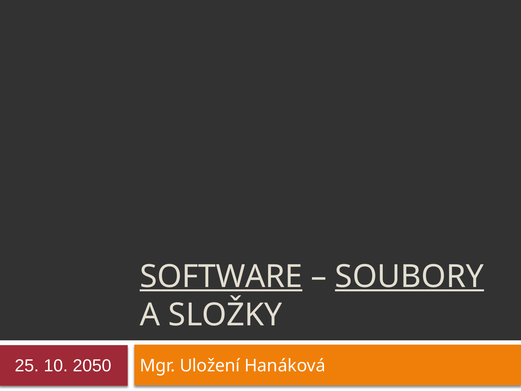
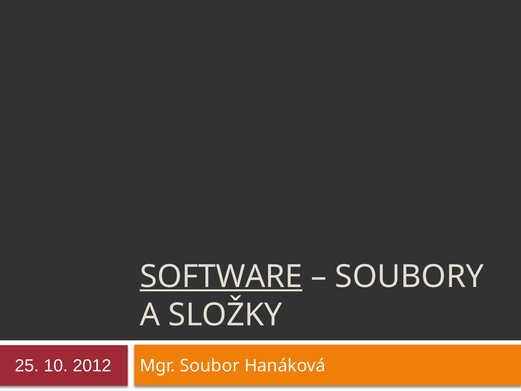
SOUBORY underline: present -> none (409, 277)
2050: 2050 -> 2012 (92, 365)
Uložení: Uložení -> Soubor (210, 365)
